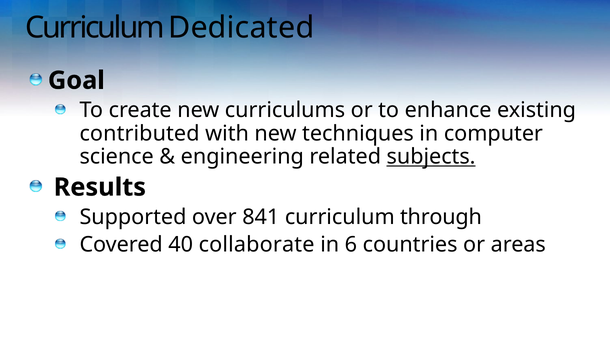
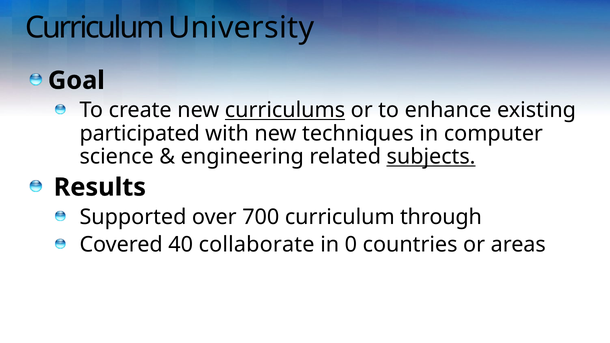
Dedicated: Dedicated -> University (241, 28)
curriculums underline: none -> present (285, 110)
contributed: contributed -> participated (140, 134)
841: 841 -> 700 (261, 217)
6: 6 -> 0 (351, 245)
